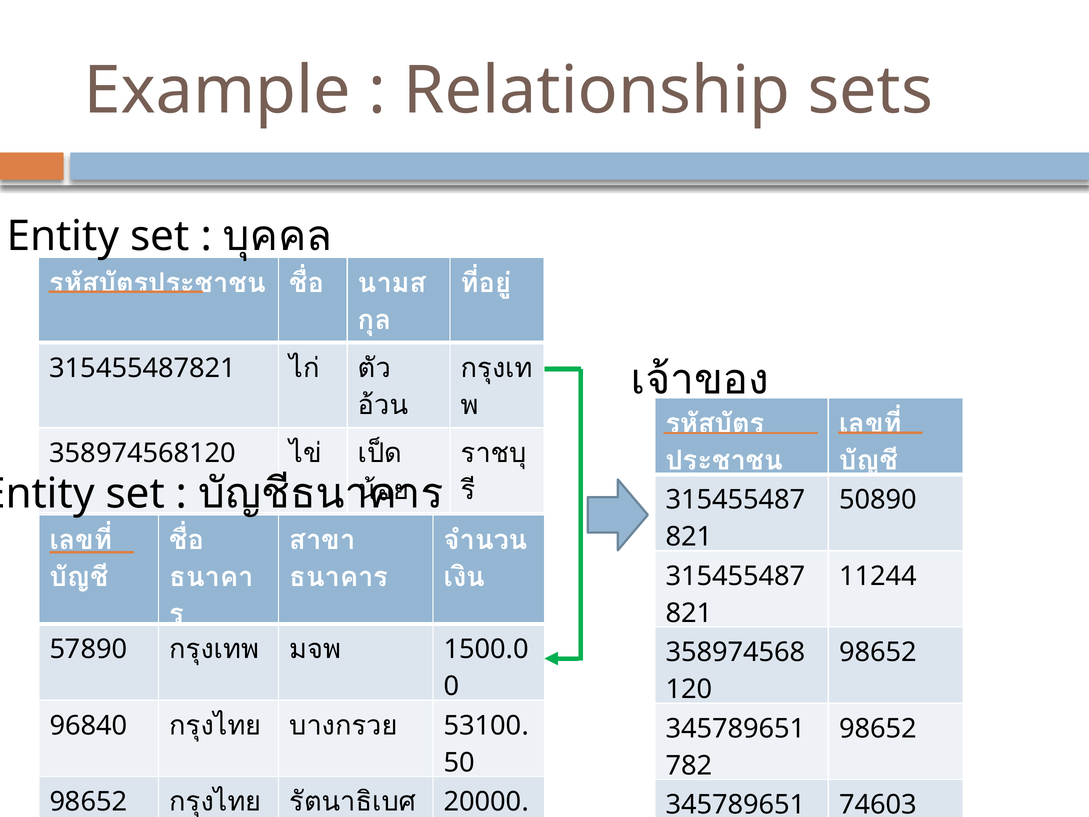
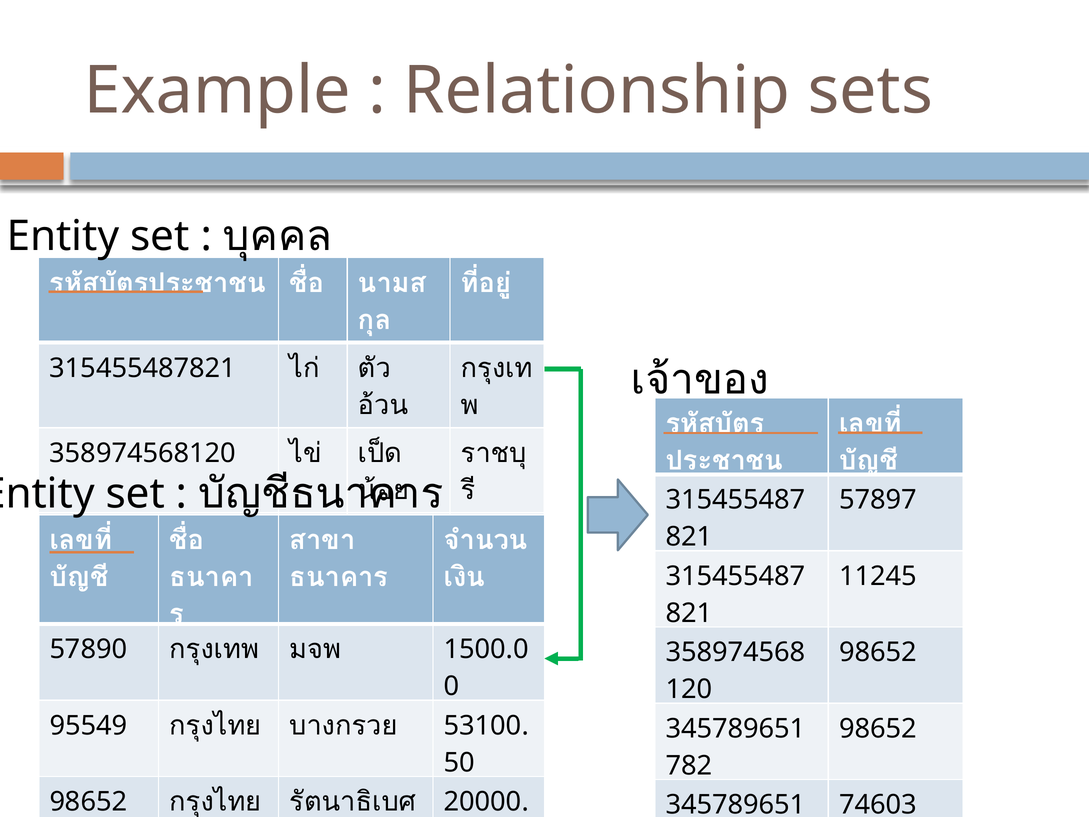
50890: 50890 -> 57897 (878, 500)
11244: 11244 -> 11245 (878, 576)
96840: 96840 -> 95549 (88, 725)
